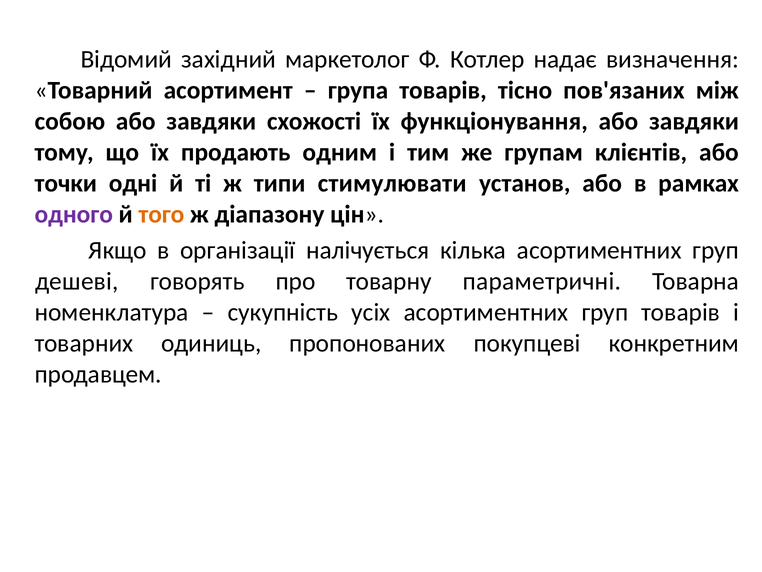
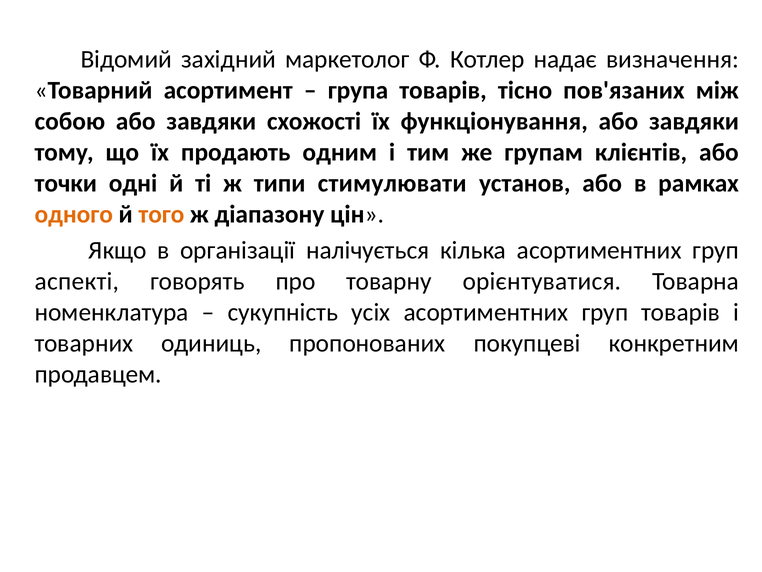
одного colour: purple -> orange (74, 214)
дешеві: дешеві -> аспекті (77, 281)
параметричні: параметричні -> орієнтуватися (542, 281)
